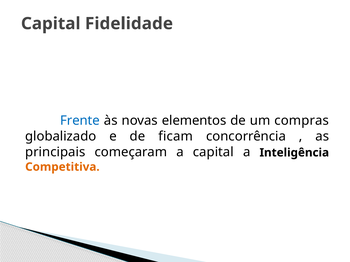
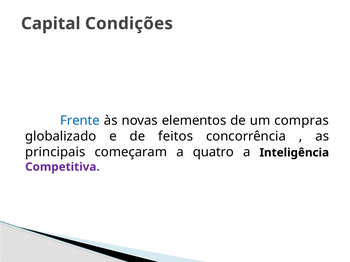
Fidelidade: Fidelidade -> Condições (129, 24)
ficam: ficam -> feitos (176, 137)
a capital: capital -> quatro (213, 152)
Competitiva colour: orange -> purple (62, 167)
